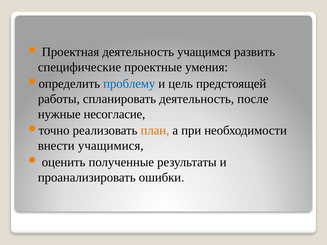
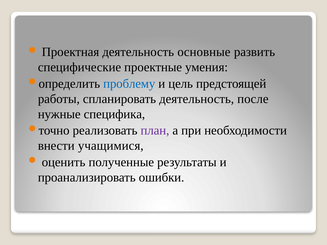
учащимся: учащимся -> основные (204, 52)
несогласие: несогласие -> специфика (114, 114)
план colour: orange -> purple (155, 131)
